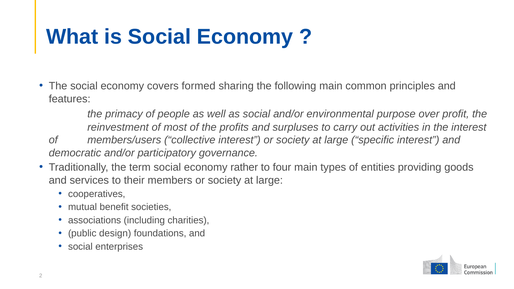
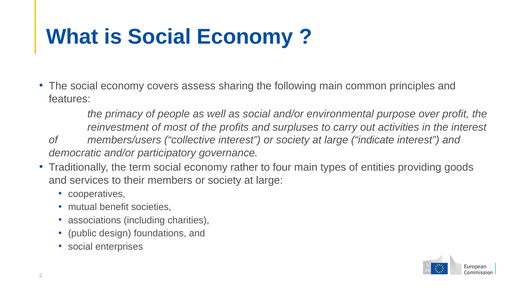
formed: formed -> assess (199, 86)
specific: specific -> indicate (373, 140)
